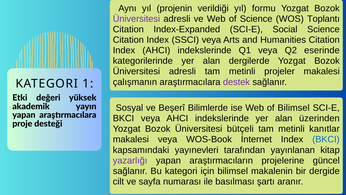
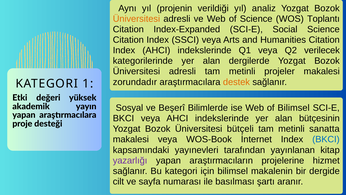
formu: formu -> analiz (264, 8)
Üniversitesi colour: purple -> orange (136, 19)
eserinde: eserinde -> verilecek (322, 50)
çalışmanın: çalışmanın -> zorundadır (135, 82)
destek colour: purple -> orange (236, 82)
üzerinden: üzerinden -> bütçesinin (319, 118)
kanıtlar: kanıtlar -> sanatta (324, 129)
güncel: güncel -> hizmet (326, 160)
